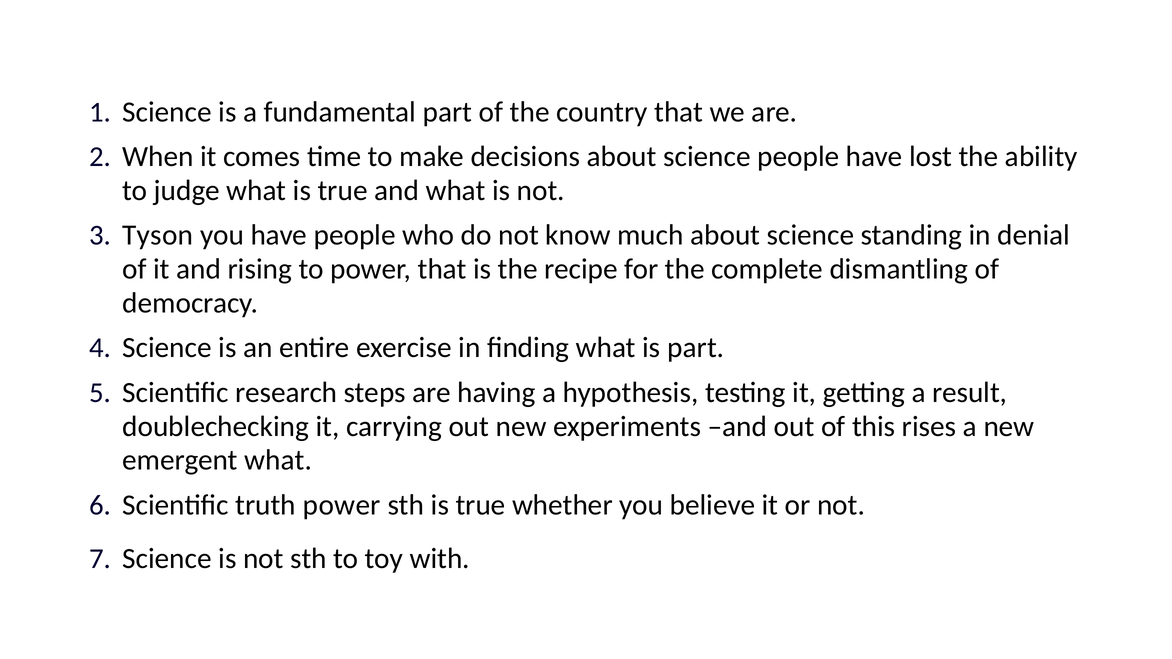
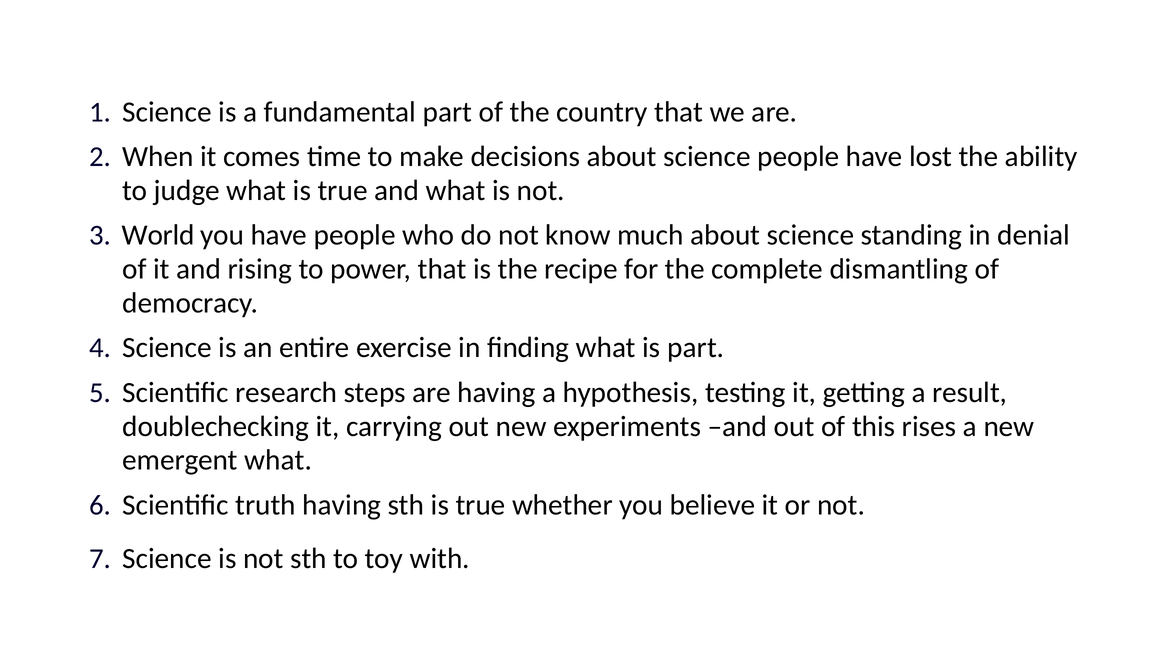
Tyson: Tyson -> World (158, 235)
truth power: power -> having (342, 505)
